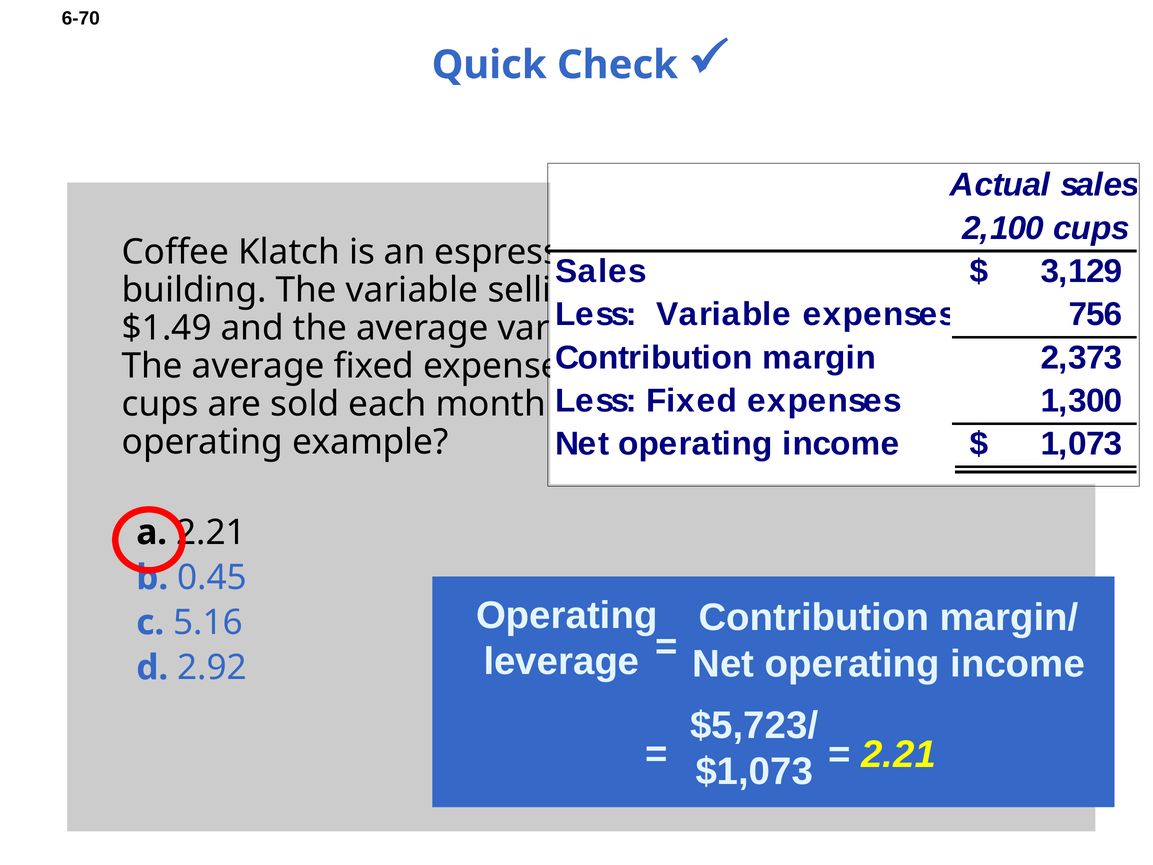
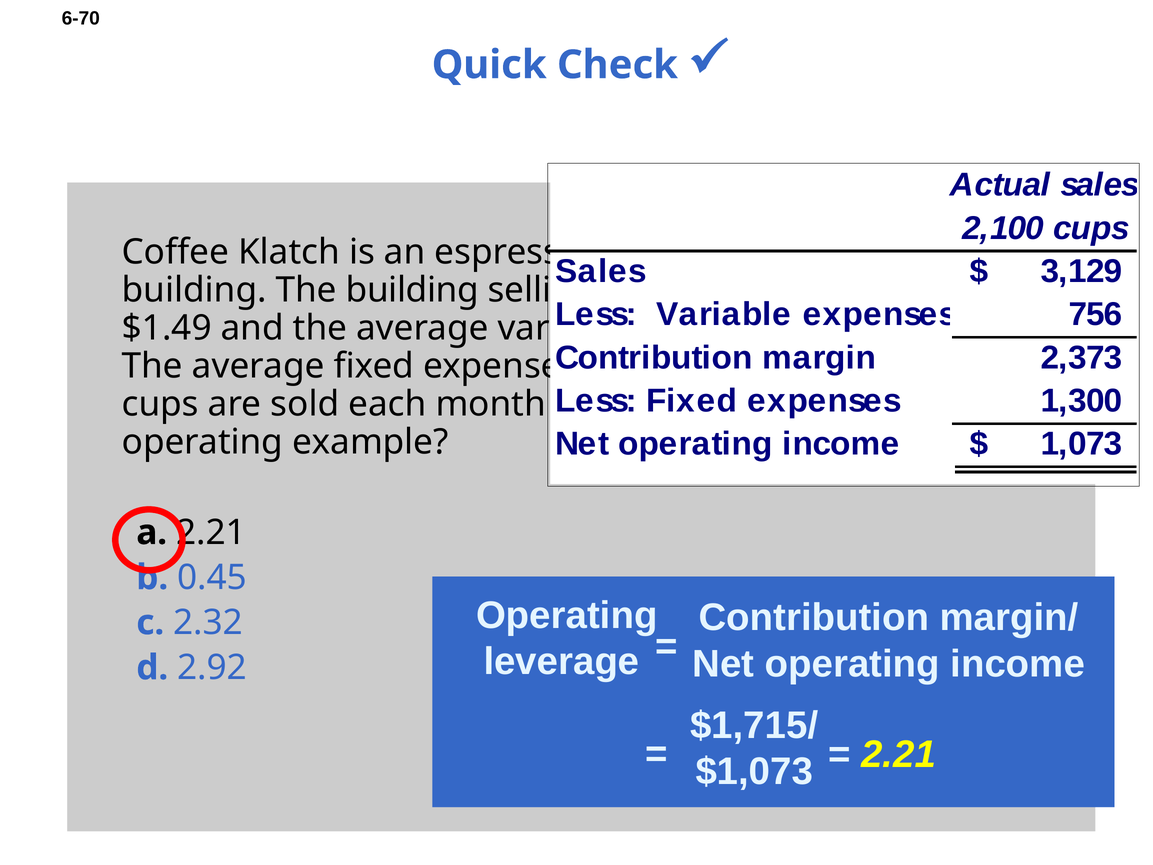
The variable: variable -> building (412, 290)
5.16: 5.16 -> 2.32 (208, 622)
$5,723/: $5,723/ -> $1,715/ (754, 725)
